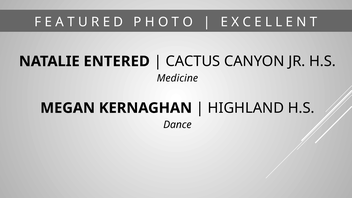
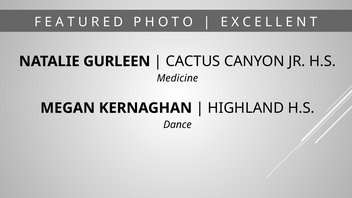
ENTERED: ENTERED -> GURLEEN (117, 61)
